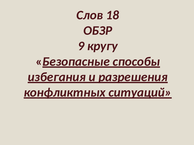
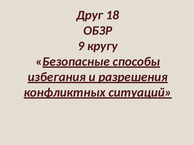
Слов: Слов -> Друг (90, 15)
